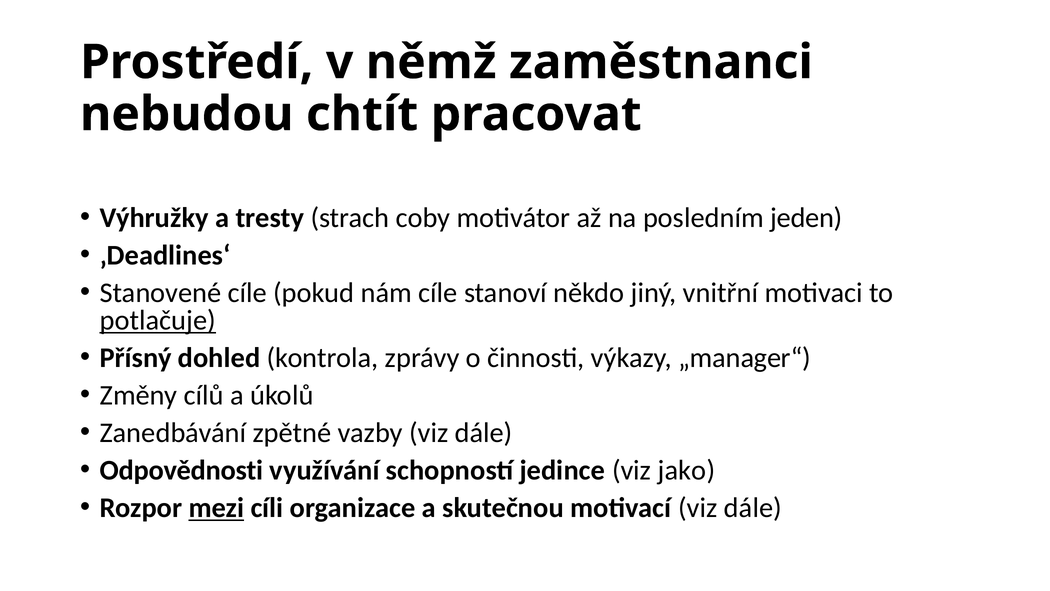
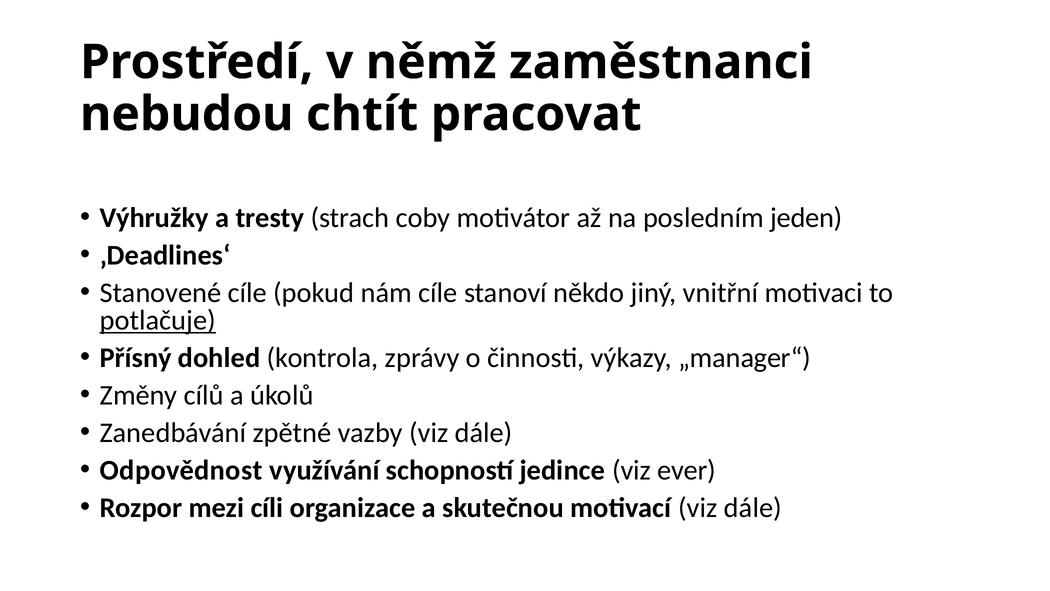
Odpovědnosti: Odpovědnosti -> Odpovědnost (181, 470)
jako: jako -> ever (687, 470)
mezi underline: present -> none (216, 508)
